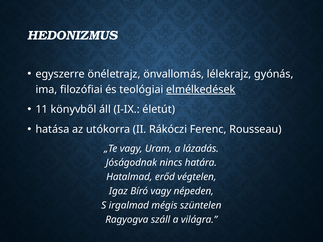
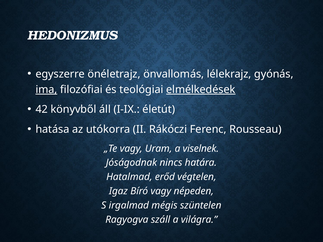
ima underline: none -> present (46, 90)
11: 11 -> 42 (42, 110)
lázadás: lázadás -> viselnek (201, 149)
